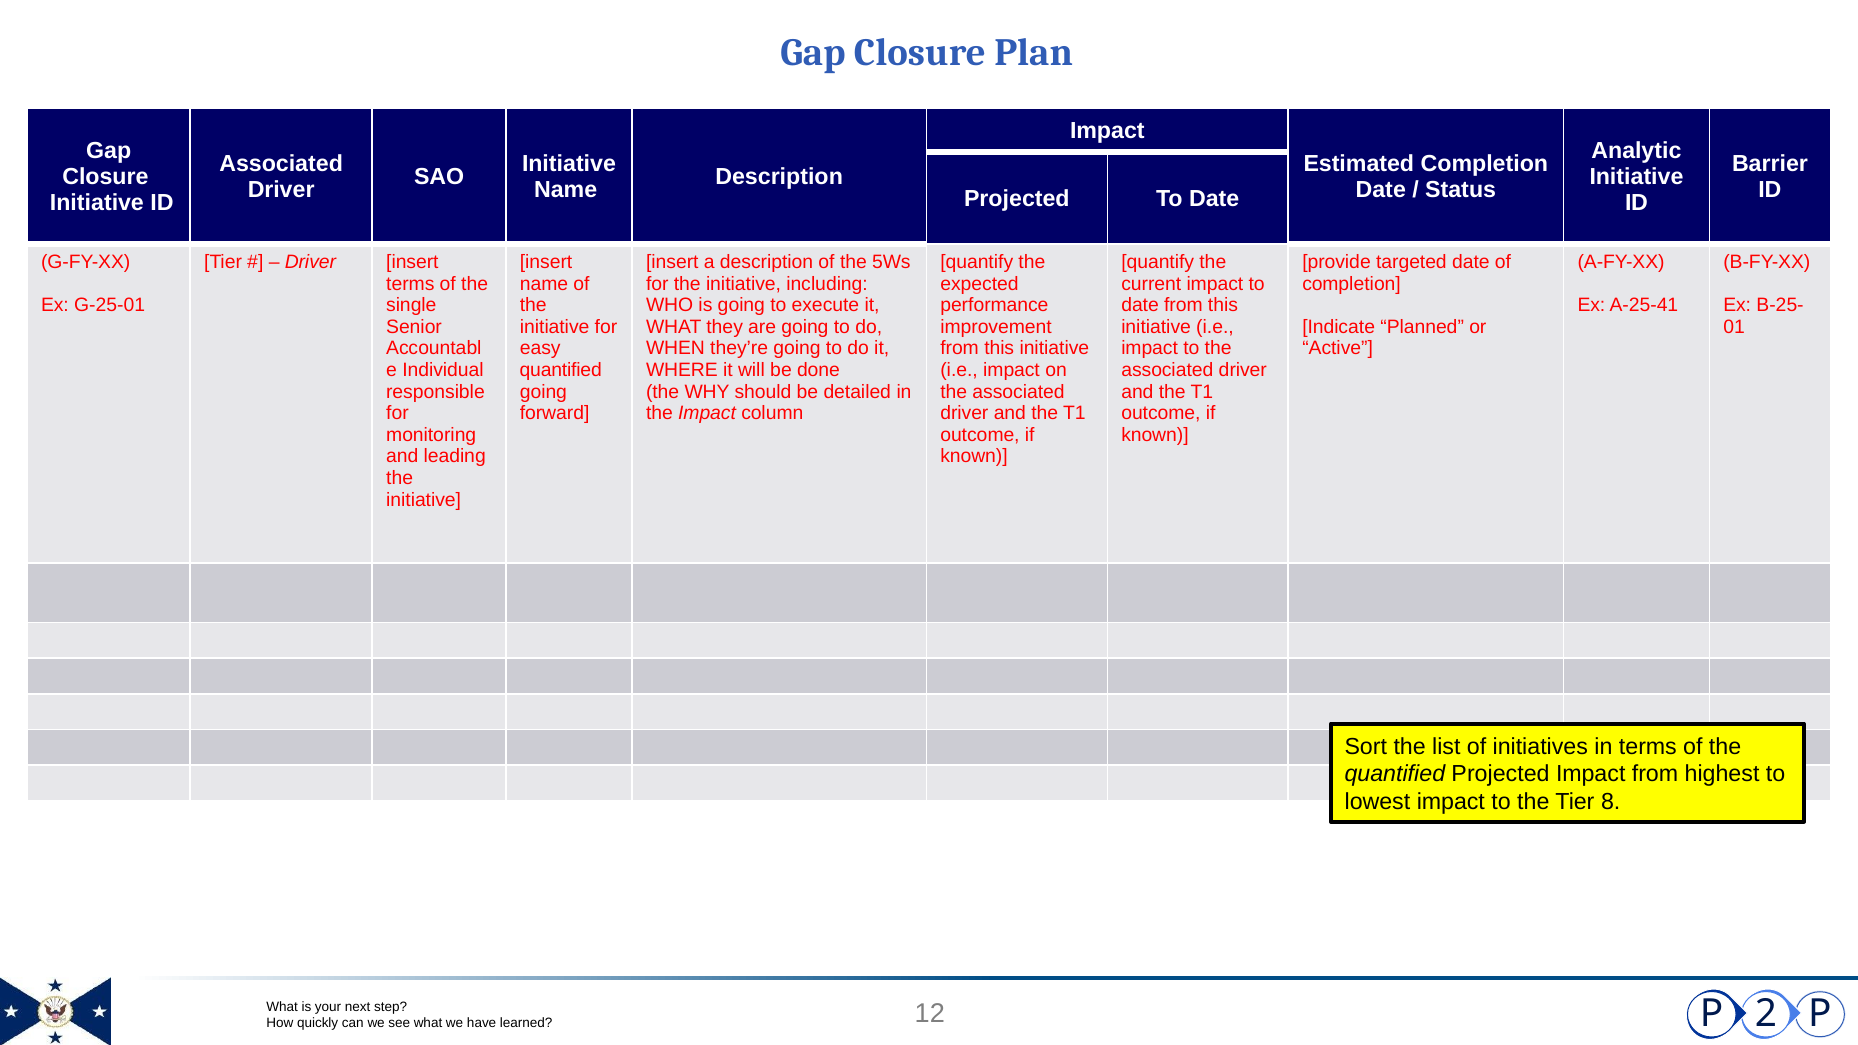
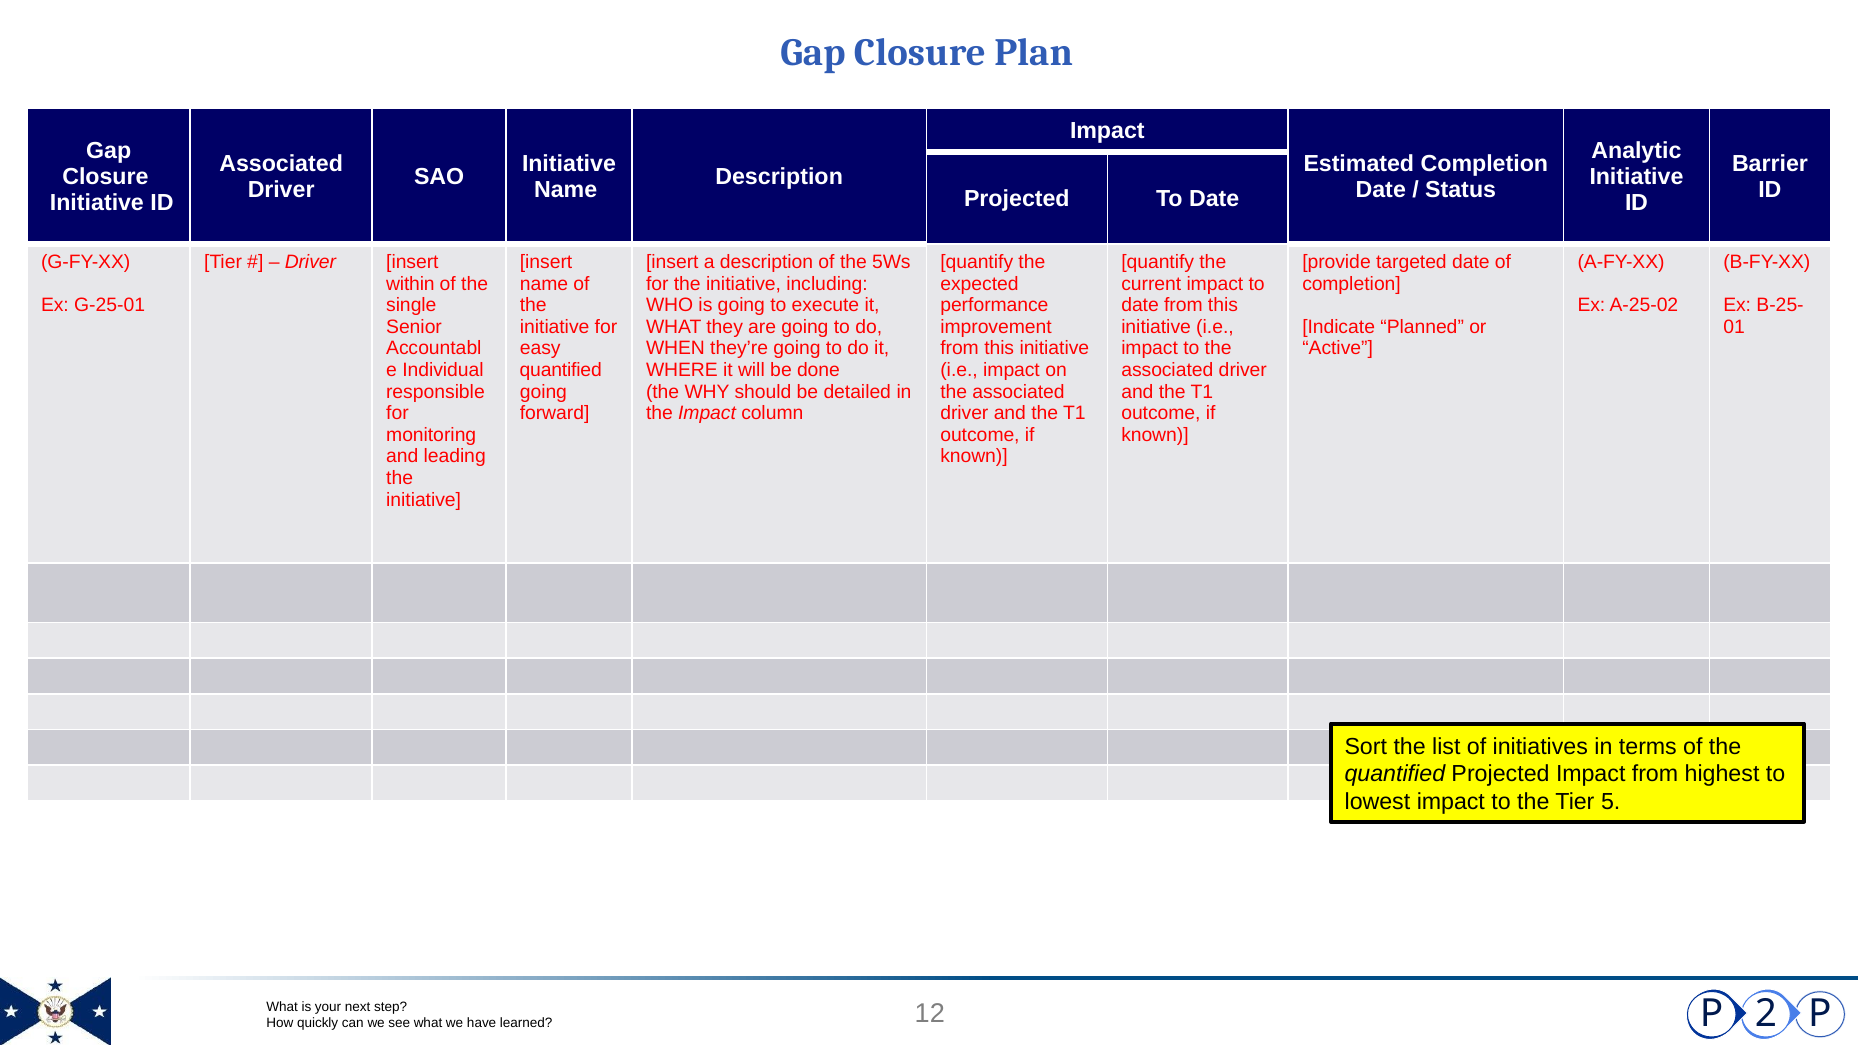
terms: terms -> within (410, 284)
A-25-41: A-25-41 -> A-25-02 (1644, 305)
8: 8 -> 5 (1611, 802)
